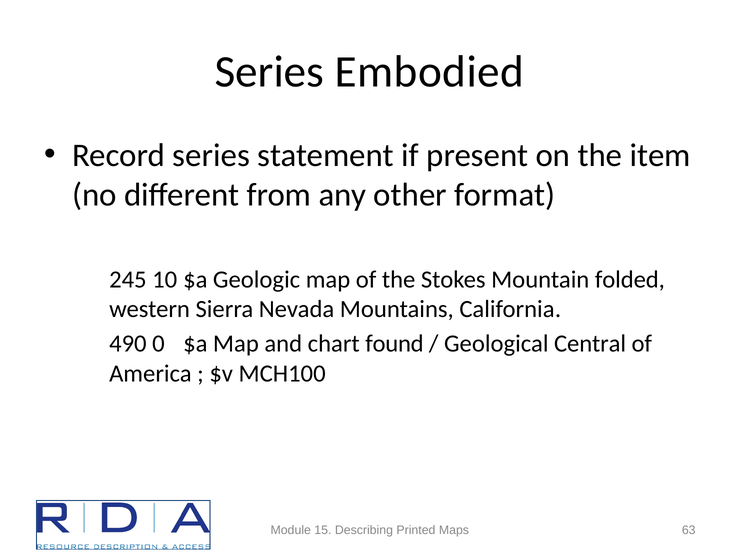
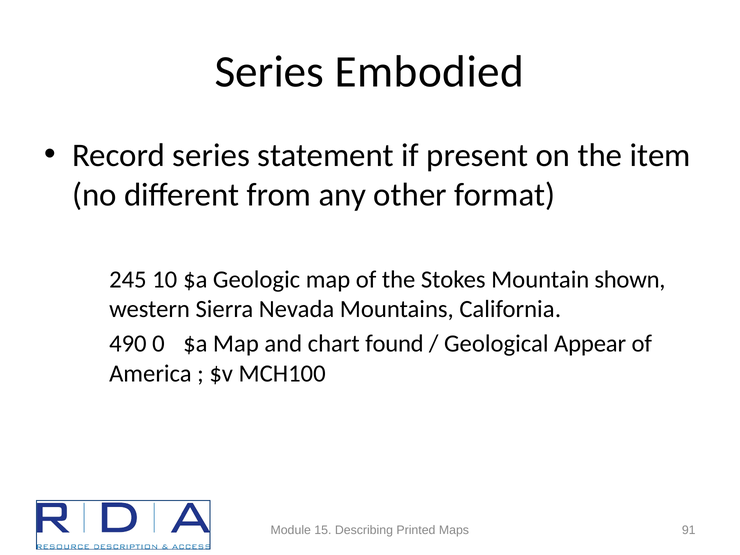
folded: folded -> shown (630, 280)
Central: Central -> Appear (590, 344)
63: 63 -> 91 (689, 530)
